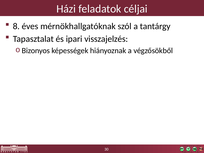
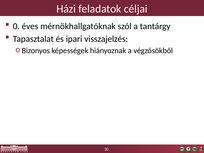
8: 8 -> 0 (16, 26)
